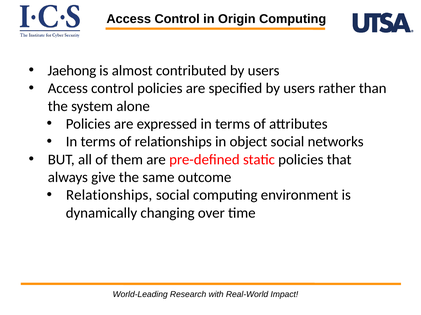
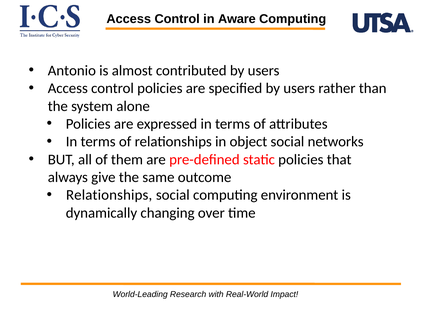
Origin: Origin -> Aware (237, 19)
Jaehong: Jaehong -> Antonio (72, 71)
